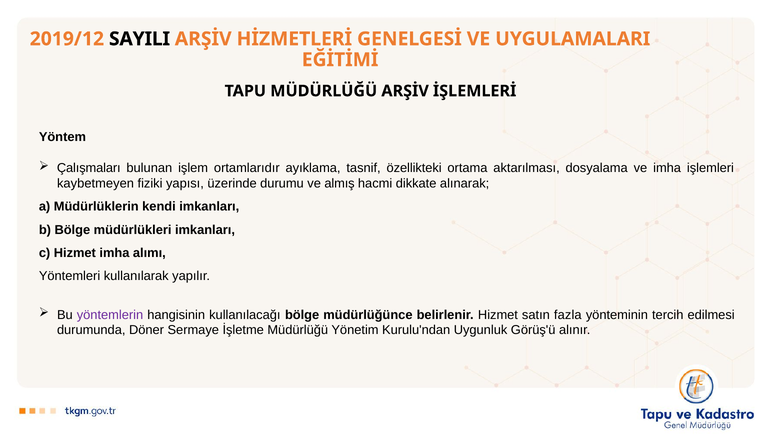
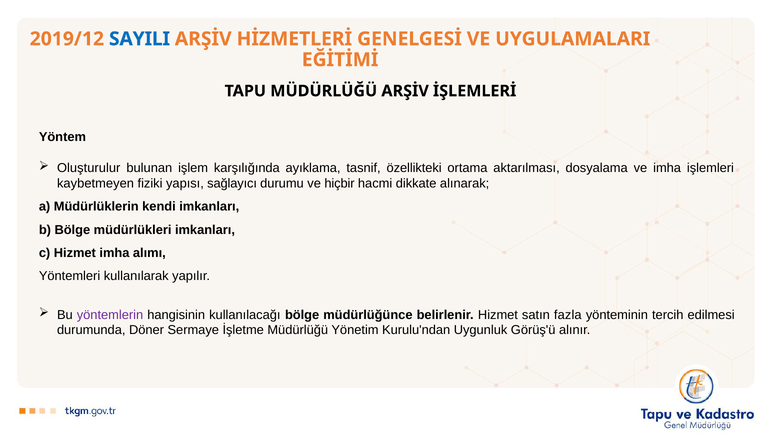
SAYILI colour: black -> blue (139, 39)
Çalışmaları: Çalışmaları -> Oluşturulur (89, 168)
ortamlarıdır: ortamlarıdır -> karşılığında (247, 168)
üzerinde: üzerinde -> sağlayıcı (232, 183)
almış: almış -> hiçbir (340, 183)
